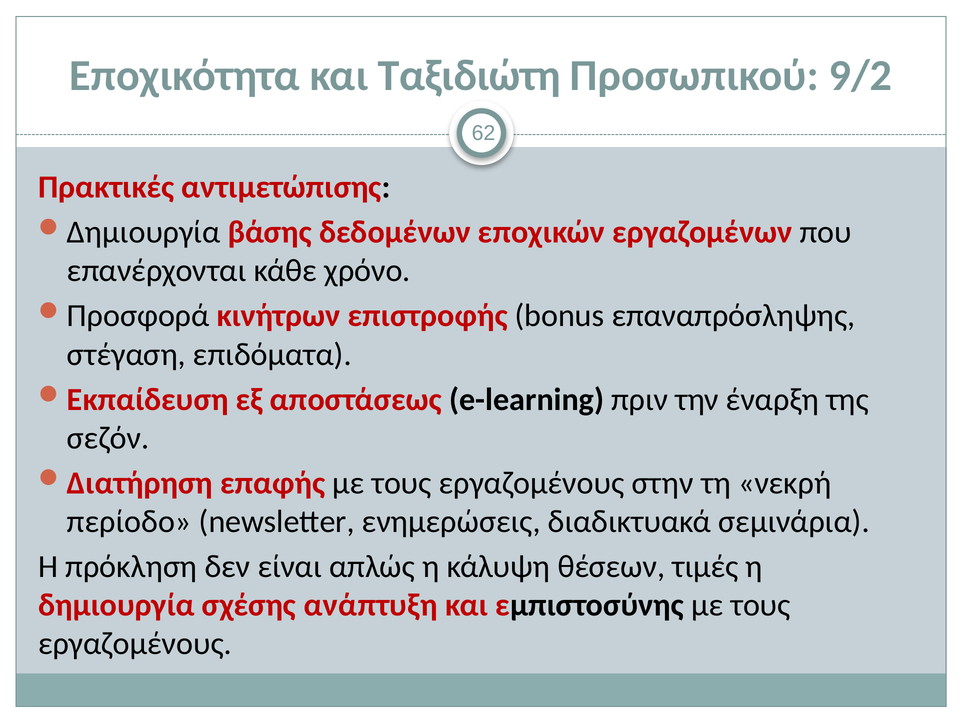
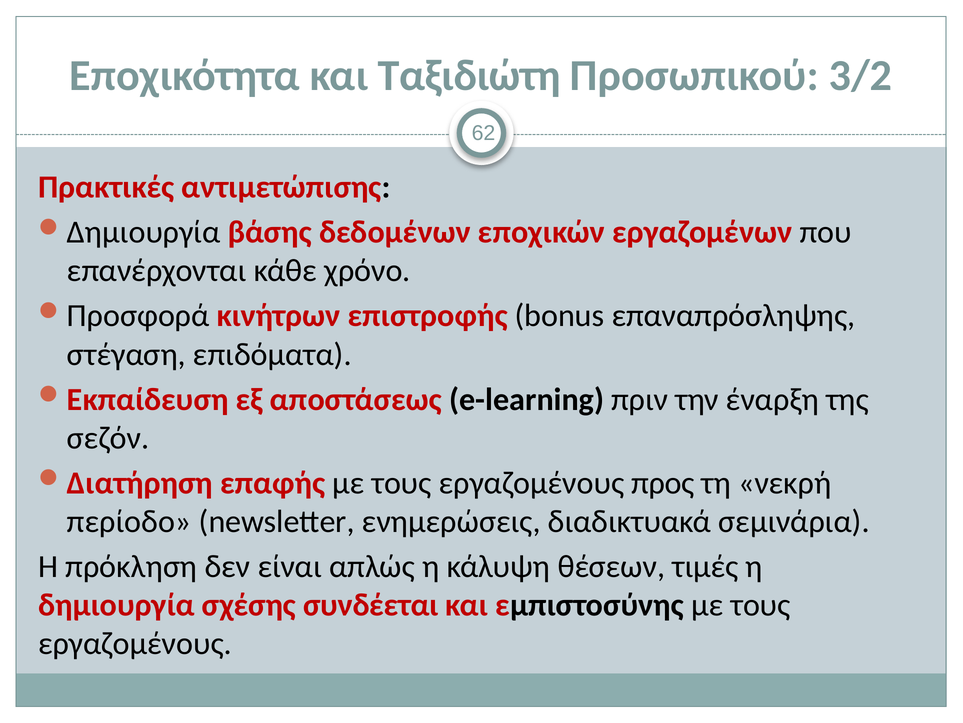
9/2: 9/2 -> 3/2 (860, 76)
στην: στην -> προς (663, 482)
ανάπτυξη: ανάπτυξη -> συνδέεται (371, 604)
